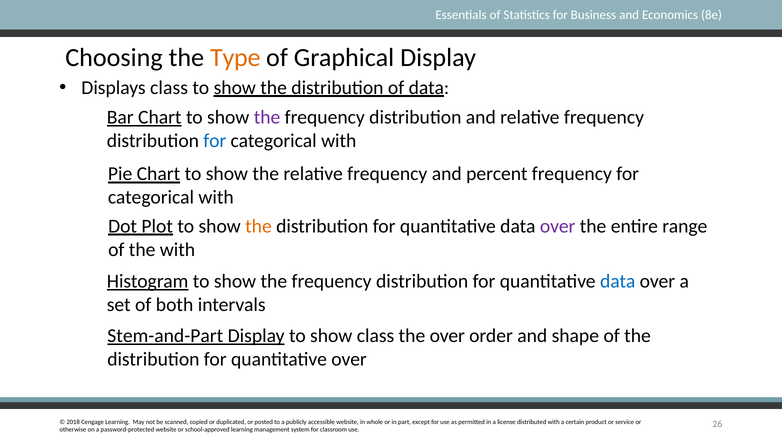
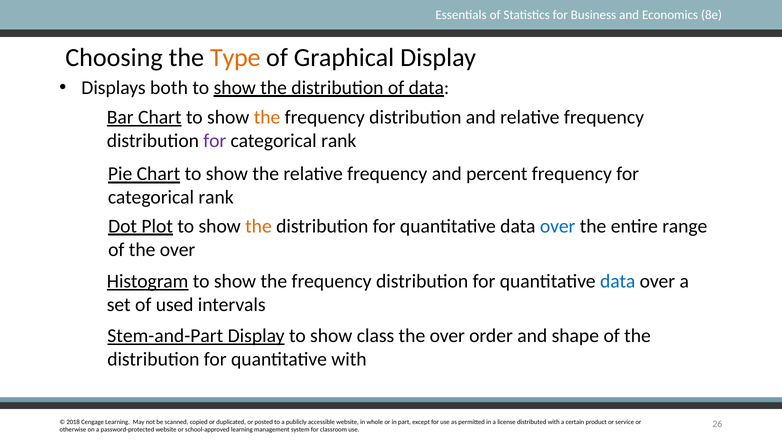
Displays class: class -> both (169, 88)
the colour: purple -> orange (267, 117)
for colour: blue -> purple (215, 141)
with: with -> rank (339, 141)
with: with -> rank (216, 198)
over colour: purple -> blue (558, 226)
of the with: with -> over (178, 250)
both: both -> used (175, 305)
quantitative over: over -> with (349, 359)
